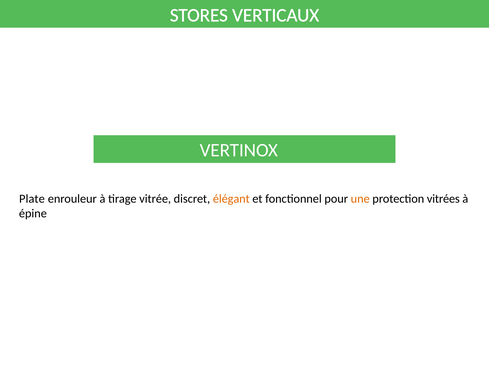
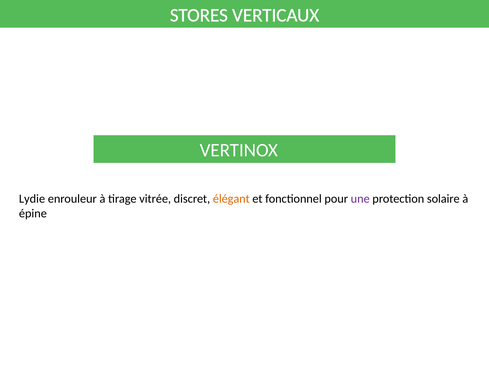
Plate: Plate -> Lydie (32, 199)
une colour: orange -> purple (360, 199)
vitrées: vitrées -> solaire (443, 199)
